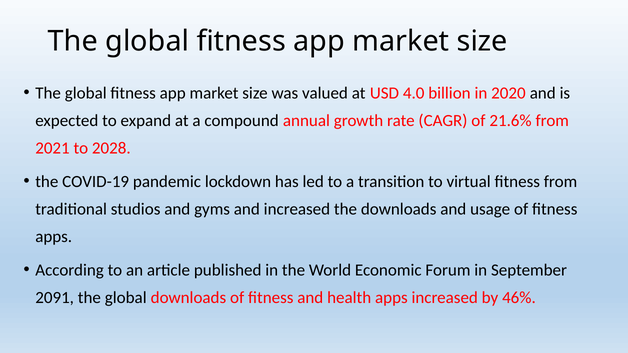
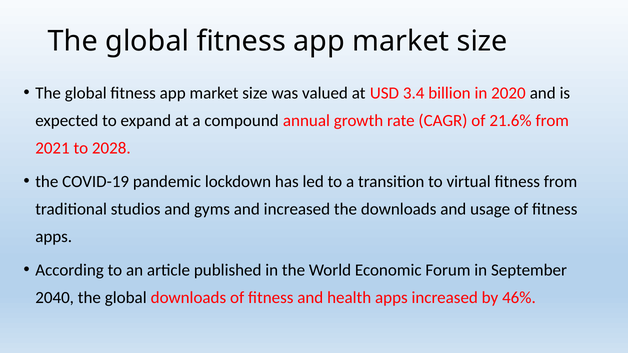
4.0: 4.0 -> 3.4 (414, 93)
2091: 2091 -> 2040 (55, 298)
